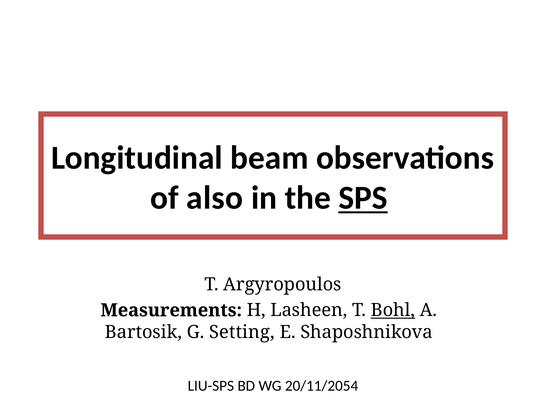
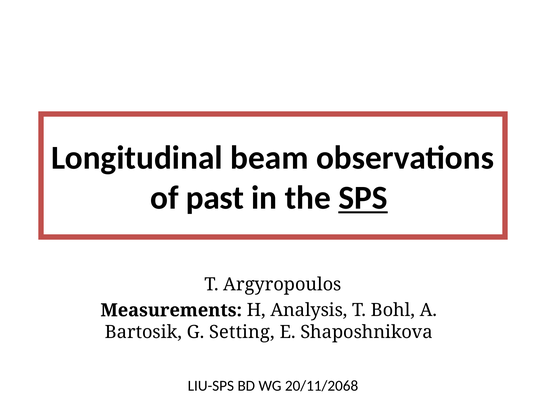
also: also -> past (215, 198)
Lasheen: Lasheen -> Analysis (309, 310)
Bohl underline: present -> none (393, 310)
20/11/2054: 20/11/2054 -> 20/11/2068 (322, 385)
